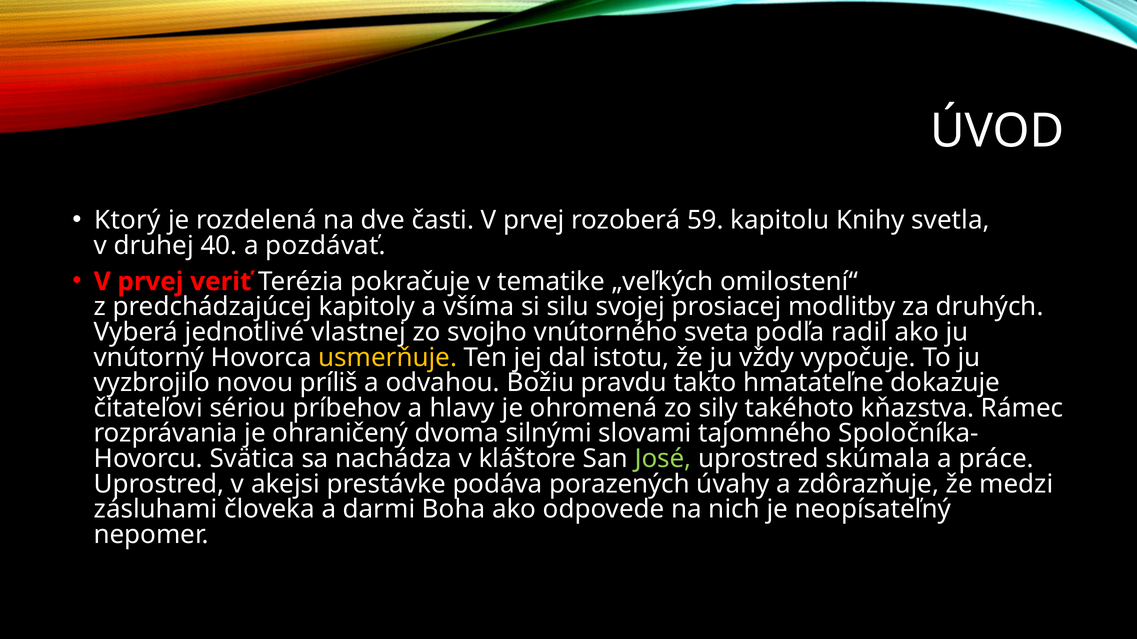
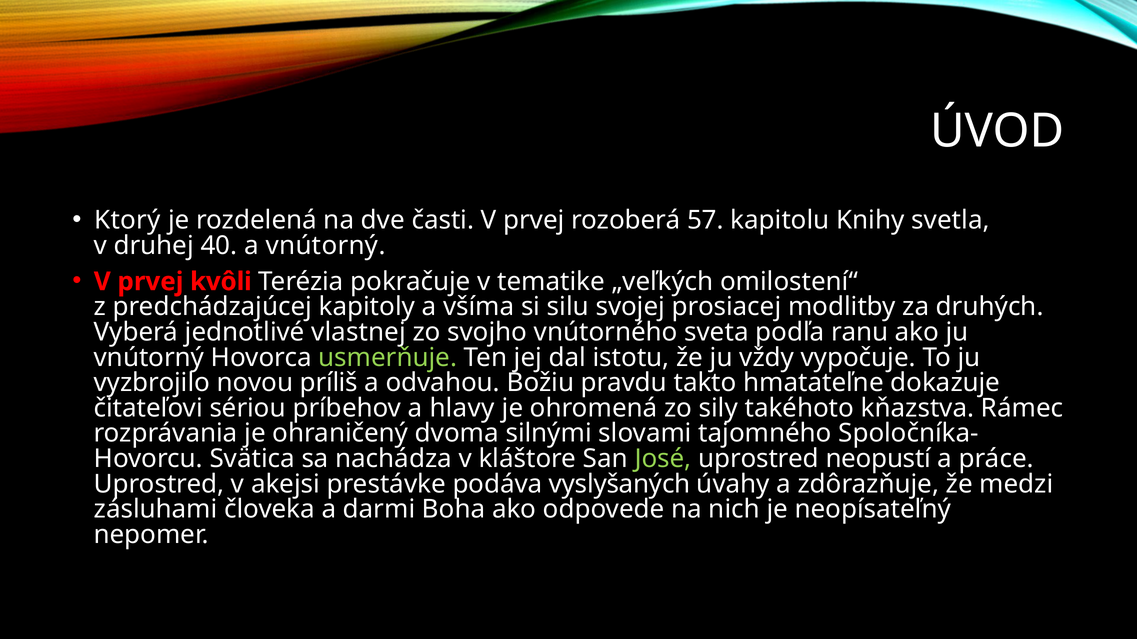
59: 59 -> 57 (705, 221)
a pozdávať: pozdávať -> vnútorný (326, 246)
veriť: veriť -> kvôli (221, 282)
radil: radil -> ranu (860, 332)
usmerňuje colour: yellow -> light green (388, 358)
skúmala: skúmala -> neopustí (878, 459)
porazených: porazených -> vyslyšaných (620, 484)
